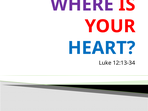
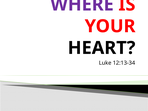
HEART colour: blue -> black (102, 48)
